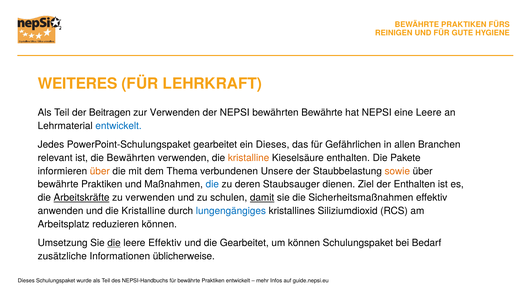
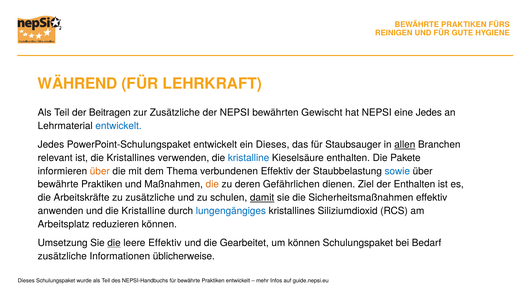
WEITERES: WEITERES -> WÄHREND (78, 84)
zur Verwenden: Verwenden -> Zusätzliche (175, 113)
bewährten Bewährte: Bewährte -> Gewischt (322, 113)
eine Leere: Leere -> Jedes (429, 113)
PowerPoint-Schulungspaket gearbeitet: gearbeitet -> entwickelt (215, 145)
Gefährlichen: Gefährlichen -> Staubsauger (353, 145)
allen underline: none -> present (405, 145)
die Bewährten: Bewährten -> Kristallines (131, 158)
kristalline colour: orange -> blue (249, 158)
verbundenen Unsere: Unsere -> Effektiv (277, 171)
sowie colour: orange -> blue (397, 171)
die colour: blue -> orange (212, 184)
Staubsauger: Staubsauger -> Gefährlichen (291, 184)
Arbeitskräfte underline: present -> none (82, 198)
zu verwenden: verwenden -> zusätzliche (150, 198)
